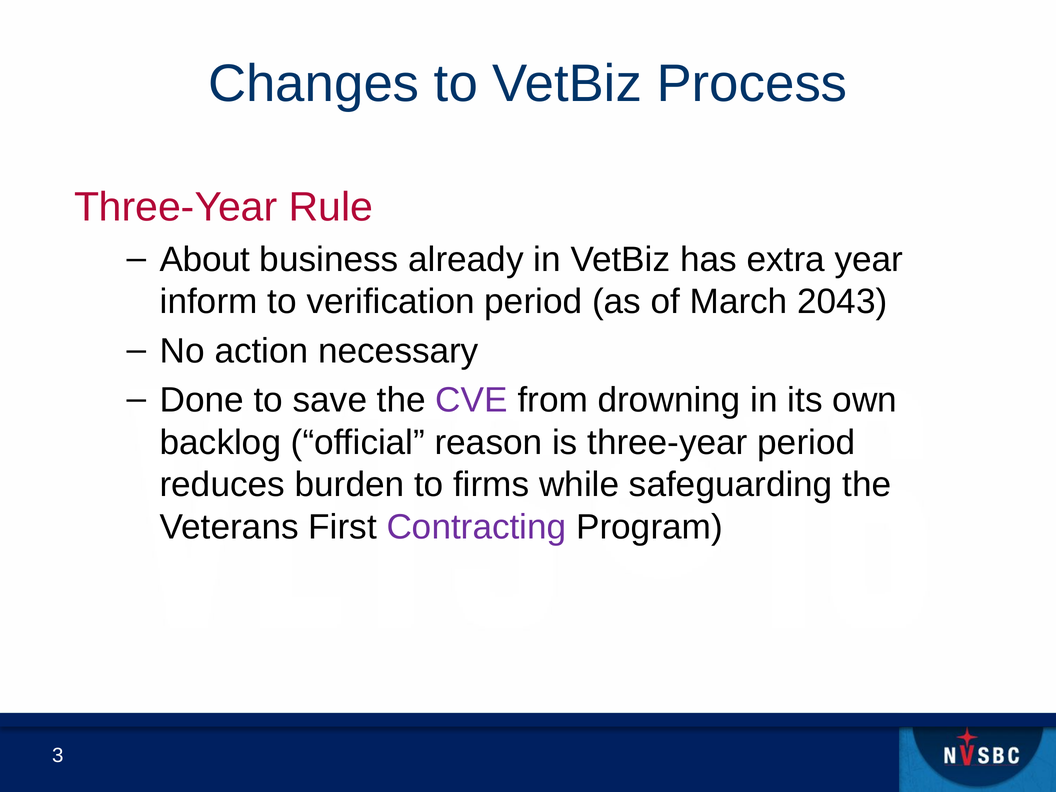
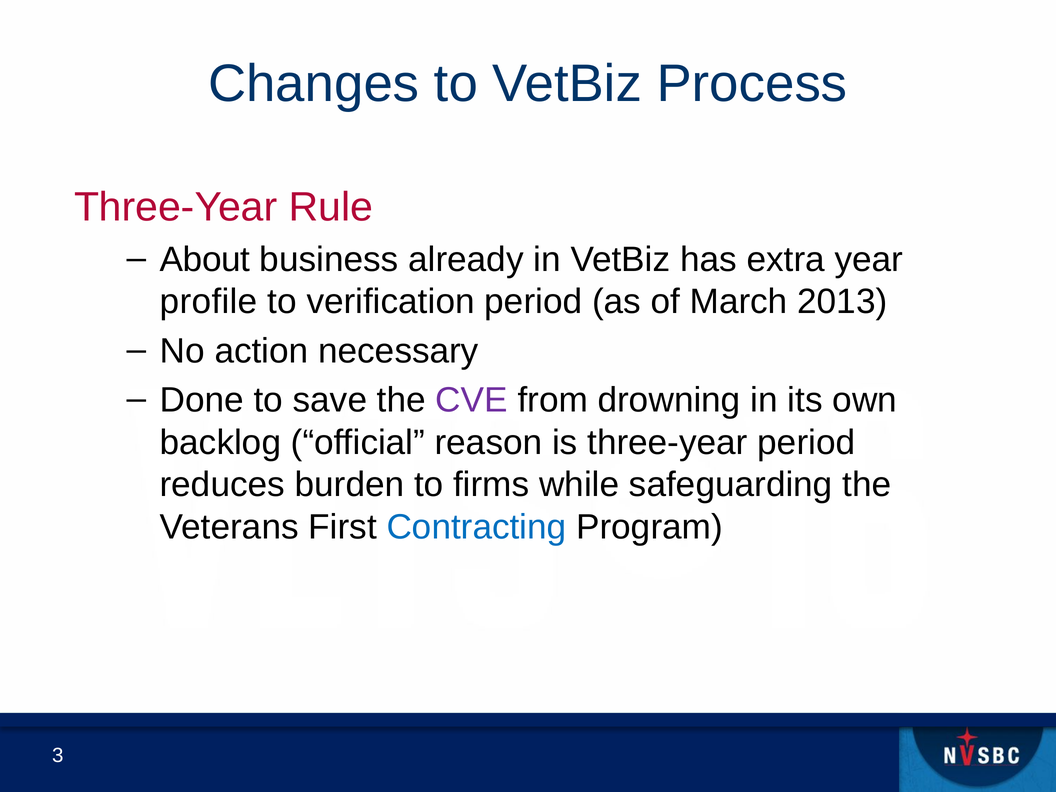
inform: inform -> profile (209, 302)
2043: 2043 -> 2013 (842, 302)
Contracting colour: purple -> blue (477, 527)
